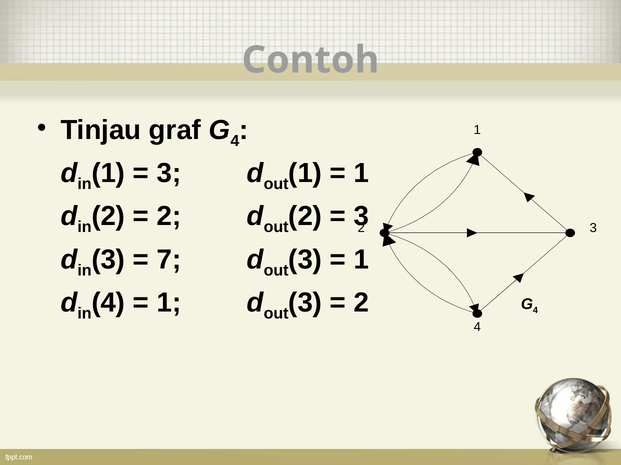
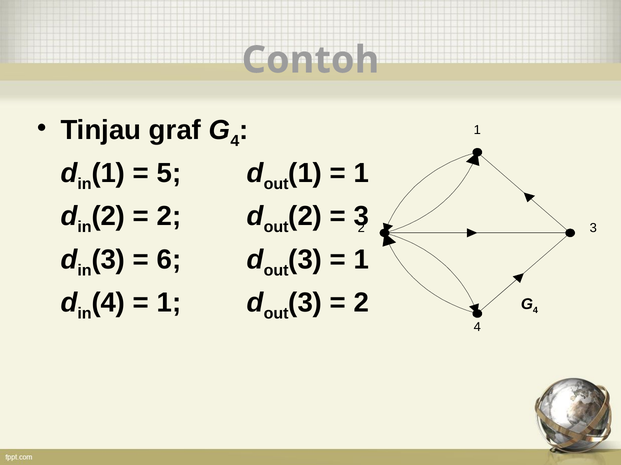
3: 3 -> 5 (169, 173)
7: 7 -> 6 (169, 260)
